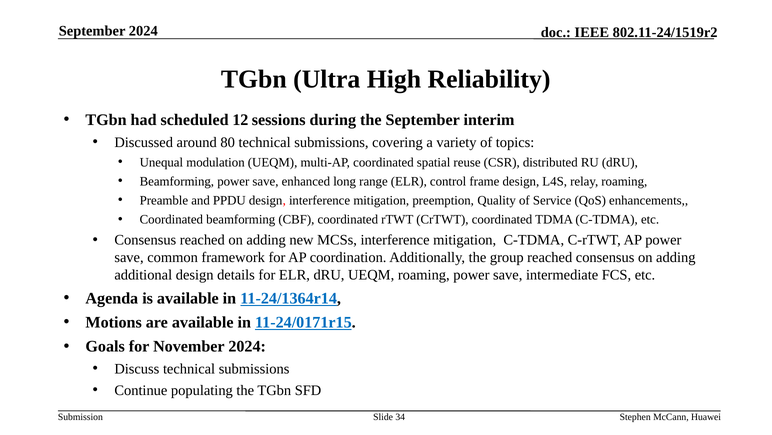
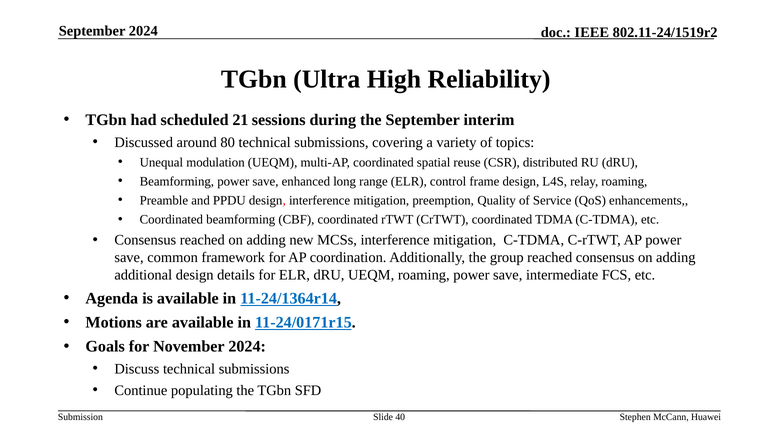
12: 12 -> 21 (240, 120)
34: 34 -> 40 (400, 416)
